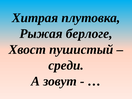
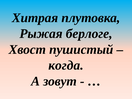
среди: среди -> когда (66, 65)
